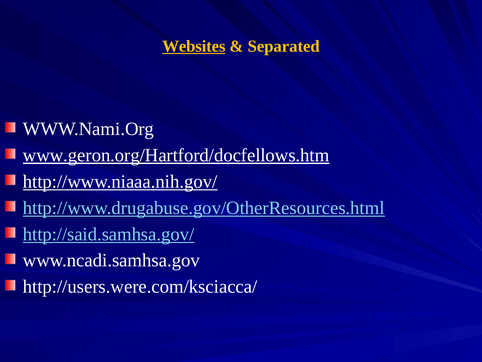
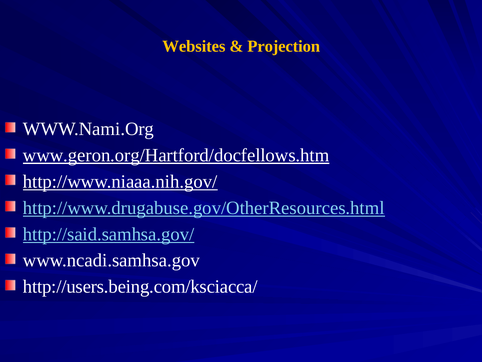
Websites underline: present -> none (194, 46)
Separated: Separated -> Projection (284, 46)
http://users.were.com/ksciacca/: http://users.were.com/ksciacca/ -> http://users.being.com/ksciacca/ (140, 286)
